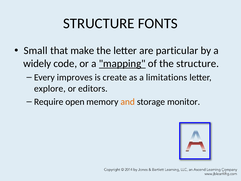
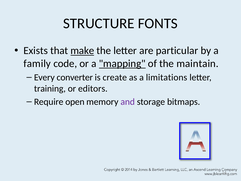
Small: Small -> Exists (36, 51)
make underline: none -> present (82, 51)
widely: widely -> family (37, 63)
the structure: structure -> maintain (198, 63)
improves: improves -> converter (75, 77)
explore: explore -> training (50, 89)
and colour: orange -> purple (128, 102)
monitor: monitor -> bitmaps (184, 102)
